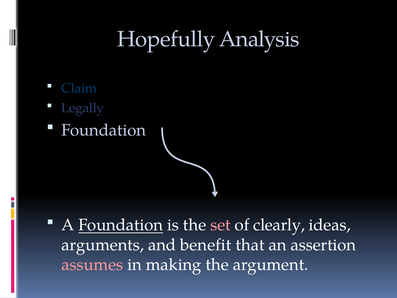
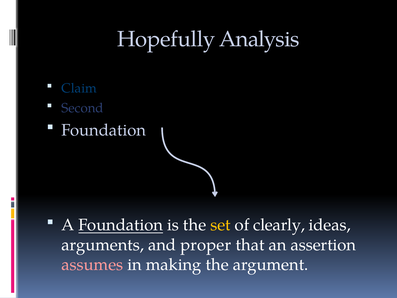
Legally: Legally -> Second (83, 108)
set colour: pink -> yellow (220, 225)
benefit: benefit -> proper (206, 245)
